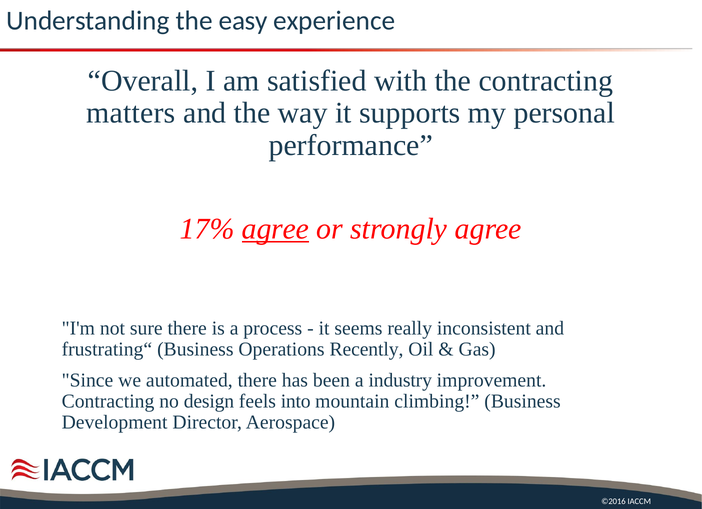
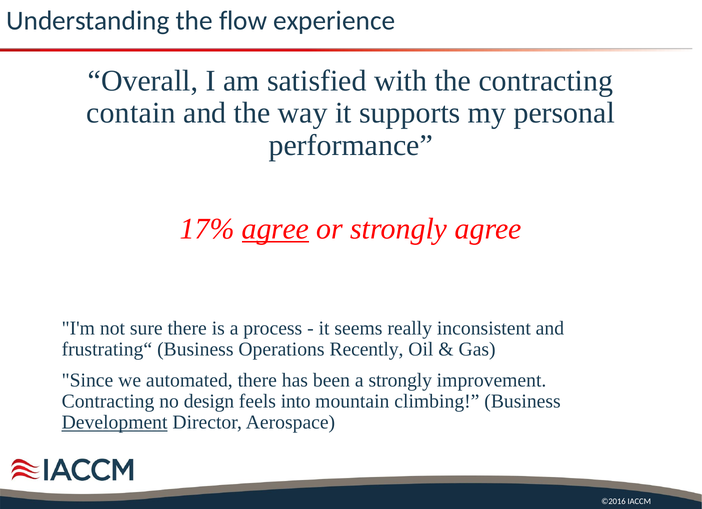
easy: easy -> flow (243, 21)
matters: matters -> contain (131, 113)
a industry: industry -> strongly (400, 380)
Development underline: none -> present (115, 422)
